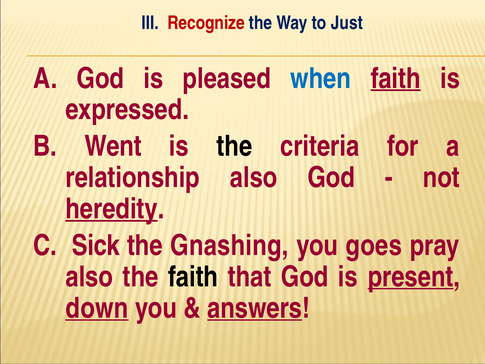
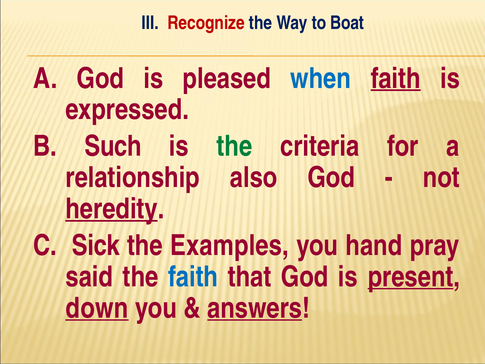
Just: Just -> Boat (347, 23)
Went: Went -> Such (113, 146)
the colour: black -> green (234, 146)
Gnashing: Gnashing -> Examples (229, 245)
goes: goes -> hand (374, 245)
also: also -> said (89, 277)
faith colour: black -> blue (193, 277)
